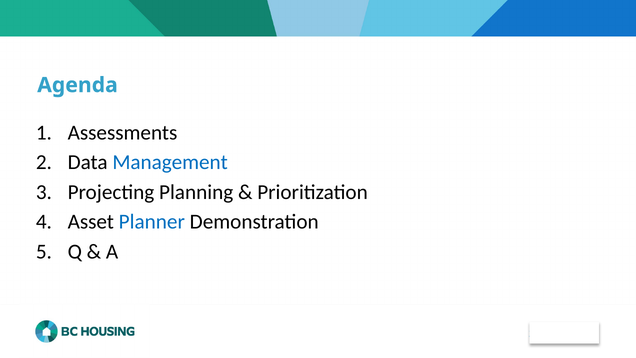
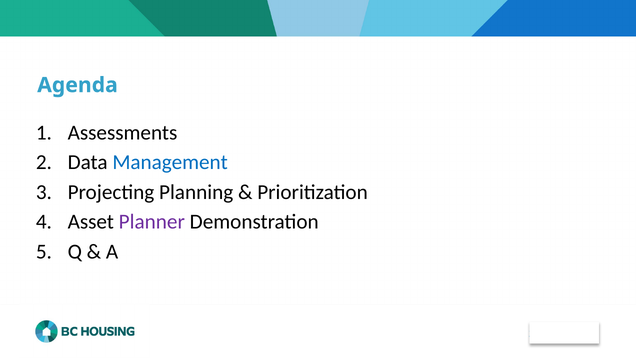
Planner colour: blue -> purple (152, 222)
